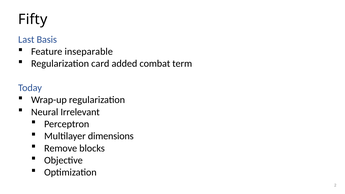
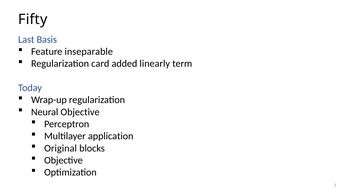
combat: combat -> linearly (155, 64)
Neural Irrelevant: Irrelevant -> Objective (80, 112)
dimensions: dimensions -> application (111, 136)
Remove: Remove -> Original (61, 148)
